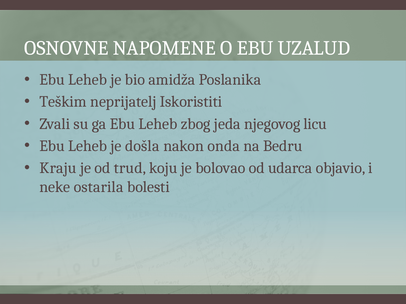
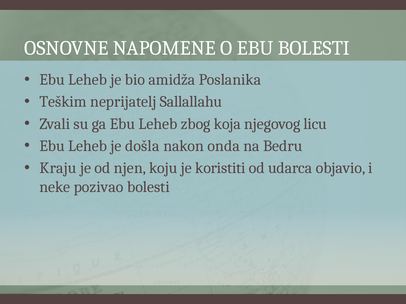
EBU UZALUD: UZALUD -> BOLESTI (314, 48)
Iskoristiti: Iskoristiti -> Sallallahu (191, 102)
jeda: jeda -> koja (227, 124)
trud: trud -> njen (130, 168)
bolovao: bolovao -> koristiti (220, 168)
ostarila: ostarila -> pozivao (99, 187)
